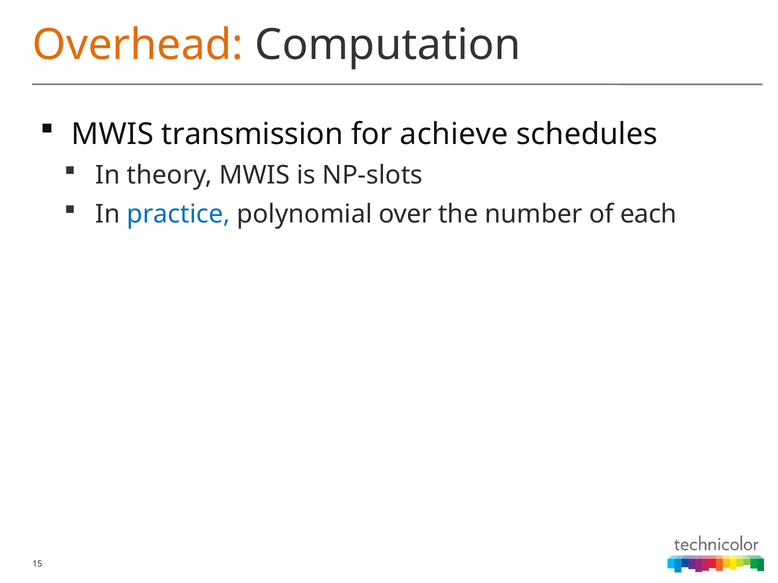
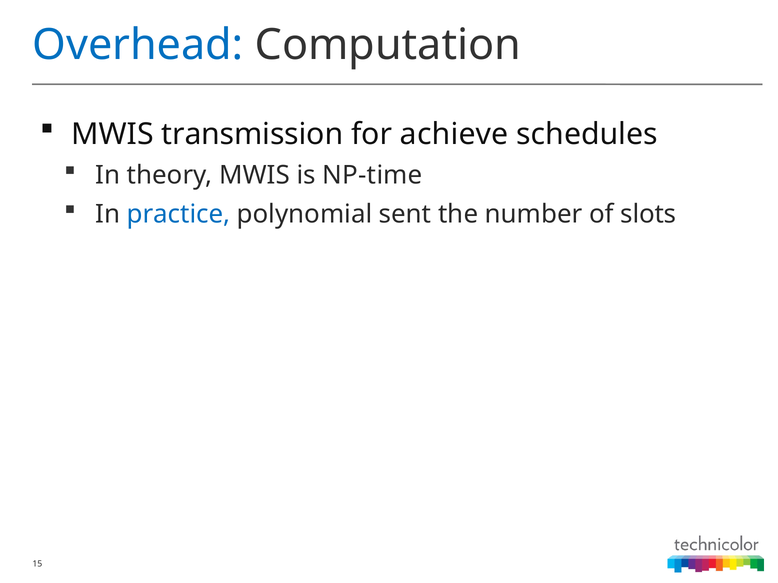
Overhead colour: orange -> blue (138, 45)
NP-slots: NP-slots -> NP-time (372, 175)
over: over -> sent (405, 214)
each: each -> slots (648, 214)
